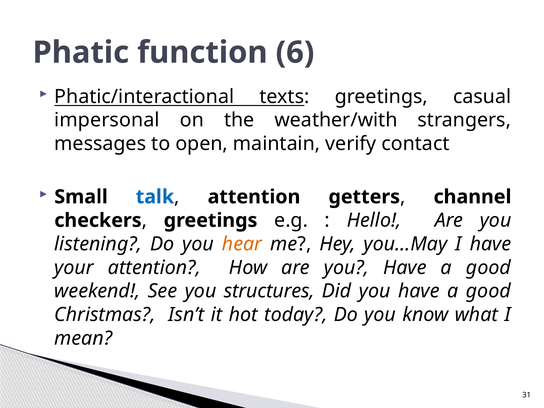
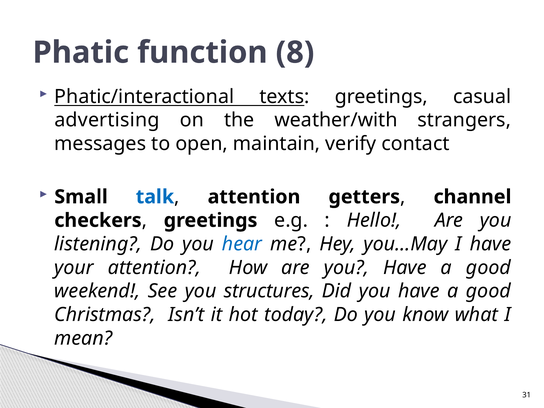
6: 6 -> 8 (295, 52)
impersonal: impersonal -> advertising (107, 120)
hear colour: orange -> blue (242, 244)
